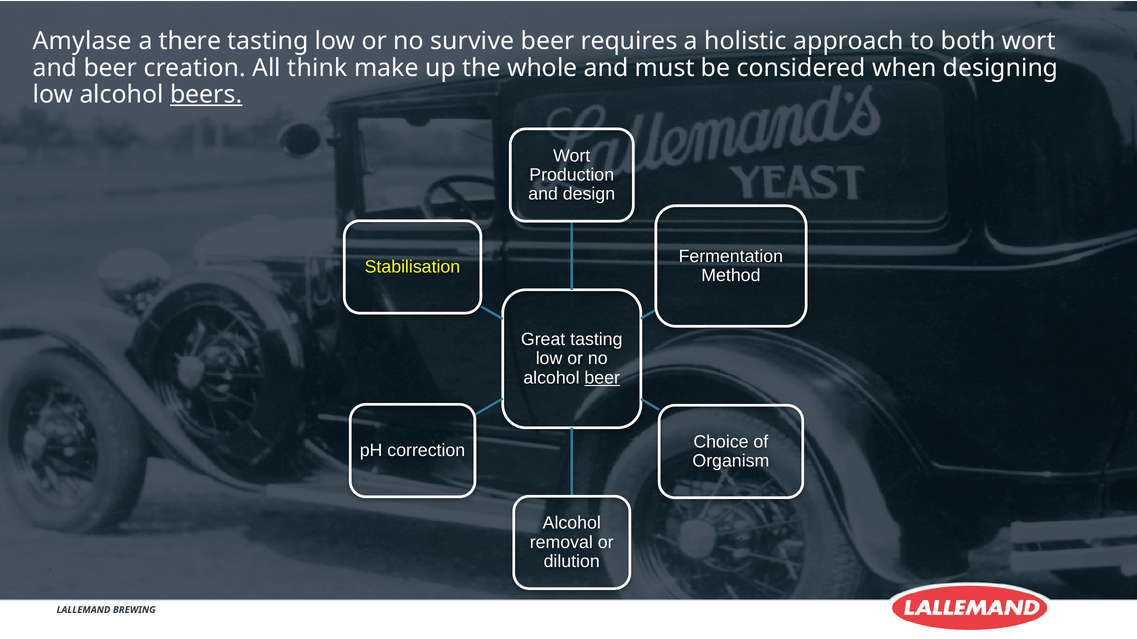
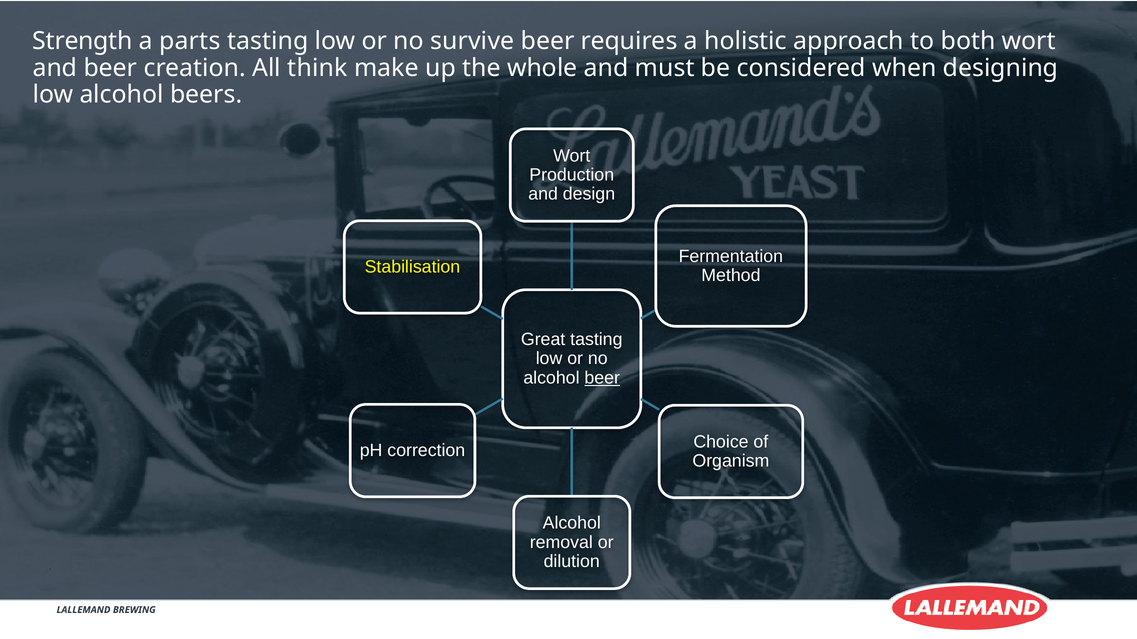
Amylase: Amylase -> Strength (82, 41)
there: there -> parts (190, 41)
beers underline: present -> none (206, 95)
